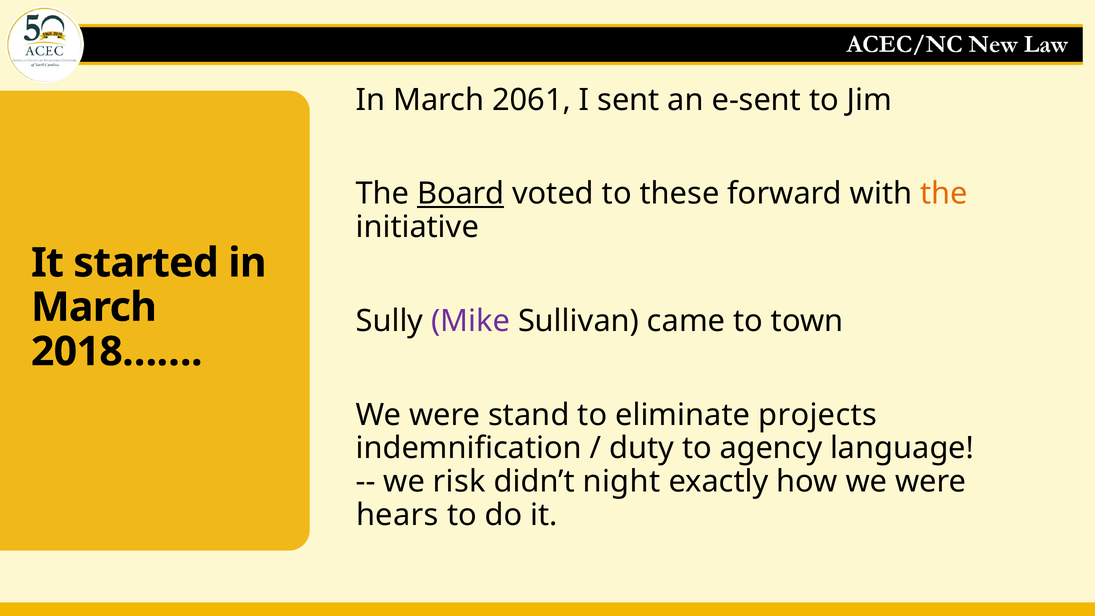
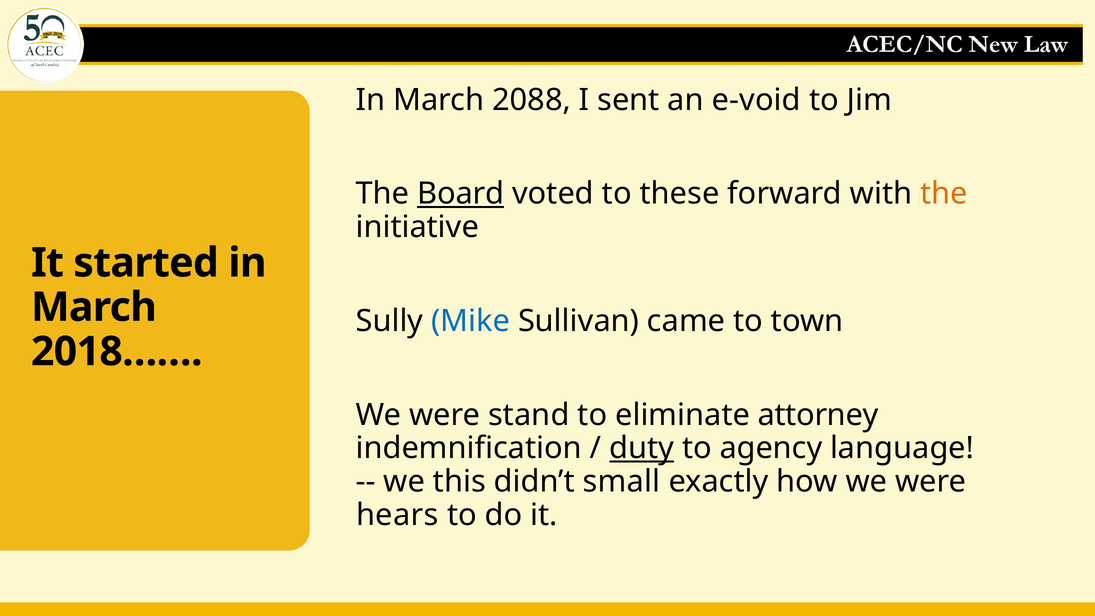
2061: 2061 -> 2088 (532, 100)
e-sent: e-sent -> e-void (756, 100)
Mike colour: purple -> blue (471, 321)
projects: projects -> attorney (818, 415)
duty underline: none -> present (642, 448)
risk: risk -> this (459, 482)
night: night -> small (622, 482)
